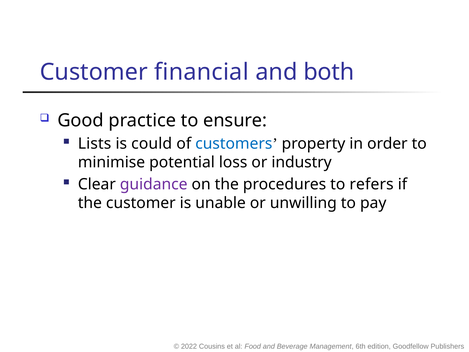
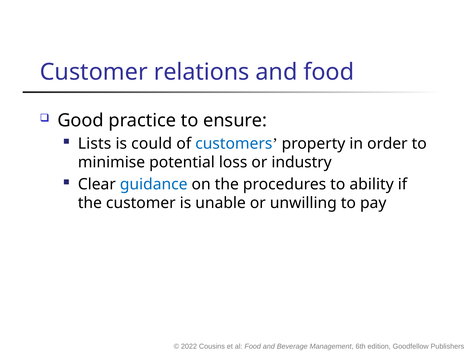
financial: financial -> relations (202, 72)
and both: both -> food (329, 72)
guidance colour: purple -> blue (154, 184)
refers: refers -> ability (372, 184)
